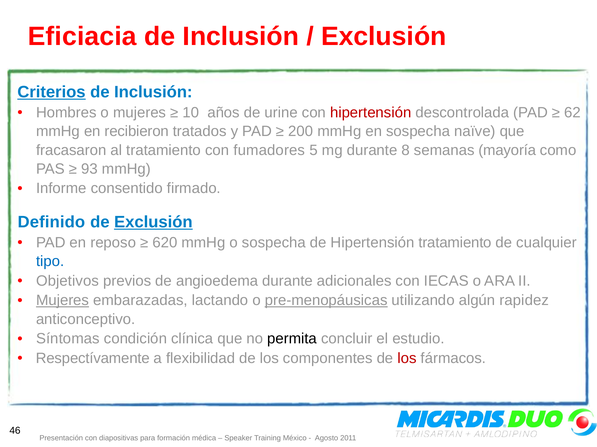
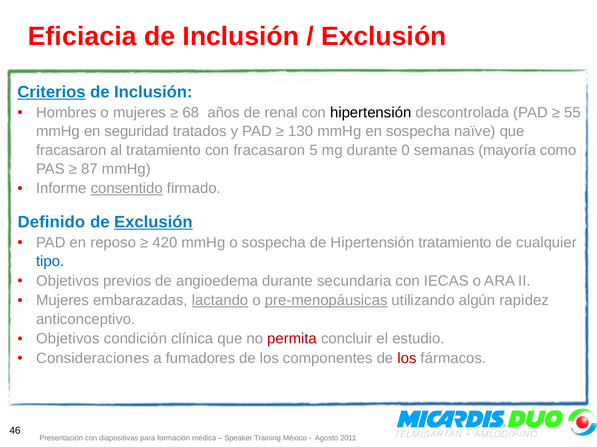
10: 10 -> 68 (191, 113)
urine: urine -> renal (281, 113)
hipertensión colour: red -> black (371, 113)
62: 62 -> 55 (573, 113)
recibieron: recibieron -> seguridad (137, 132)
200: 200 -> 130 (301, 132)
con fumadores: fumadores -> fracasaron (269, 150)
8: 8 -> 0 (406, 150)
93: 93 -> 87 (89, 169)
consentido underline: none -> present (127, 189)
620: 620 -> 420 (165, 243)
adicionales: adicionales -> secundaria (354, 281)
Mujeres underline: present -> none (63, 301)
lactando underline: none -> present (220, 301)
Síntomas: Síntomas -> Objetivos (68, 339)
permita colour: black -> red (292, 339)
Respectívamente: Respectívamente -> Consideraciones (93, 359)
flexibilidad: flexibilidad -> fumadores (201, 359)
